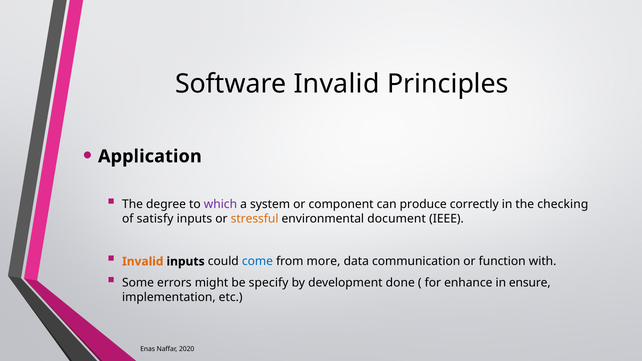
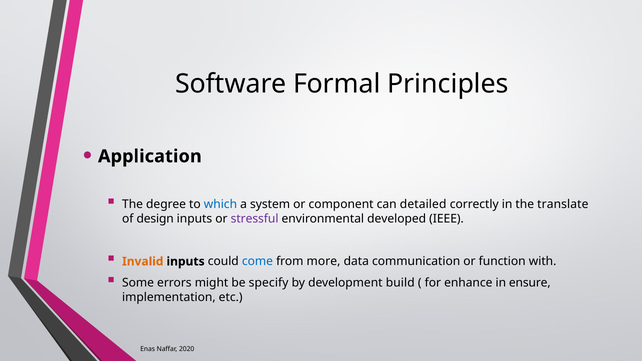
Software Invalid: Invalid -> Formal (337, 84)
which colour: purple -> blue (220, 204)
produce: produce -> detailed (423, 204)
checking: checking -> translate (563, 204)
satisfy: satisfy -> design (155, 219)
stressful colour: orange -> purple (255, 219)
document: document -> developed (397, 219)
done: done -> build (400, 283)
